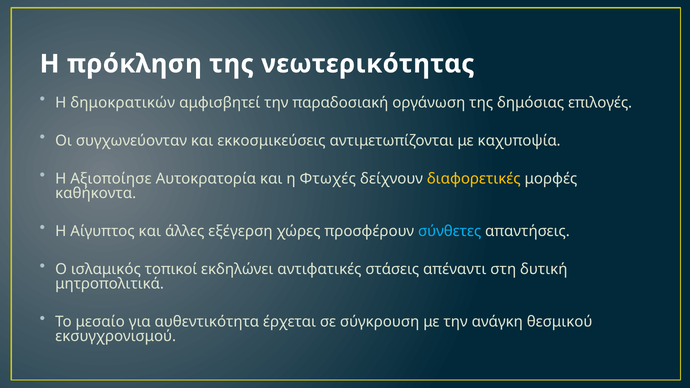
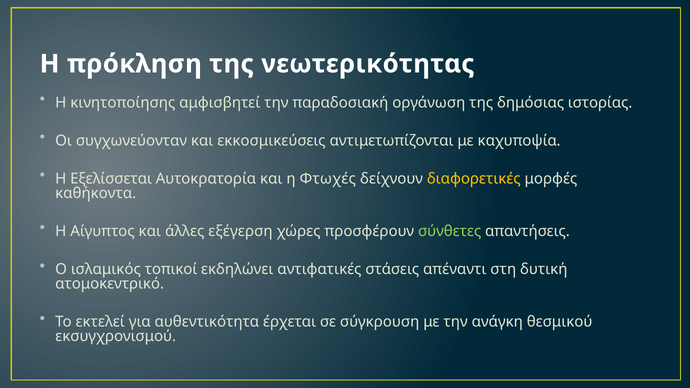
δημοκρατικών: δημοκρατικών -> κινητοποίησης (123, 103)
επιλογές: επιλογές -> ιστορίας (600, 103)
Αξιοποίησε: Αξιοποίησε -> Εξελίσσεται (111, 179)
σύνθετες colour: light blue -> light green (450, 231)
μητροπολιτικά: μητροπολιτικά -> ατομοκεντρικό (110, 284)
μεσαίο: μεσαίο -> εκτελεί (100, 322)
